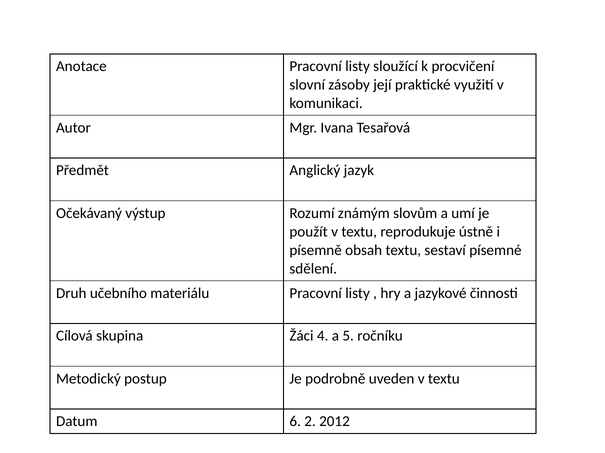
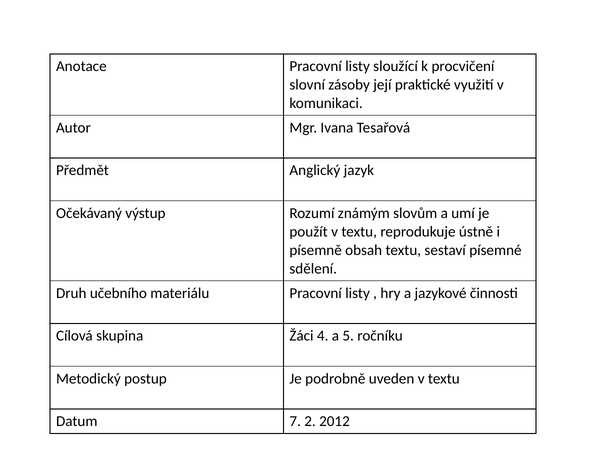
6: 6 -> 7 (295, 422)
